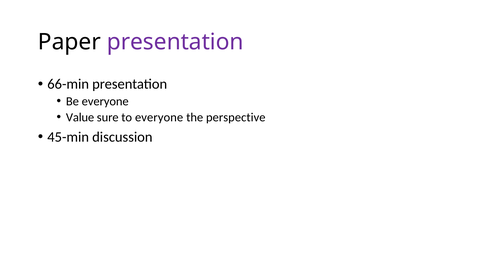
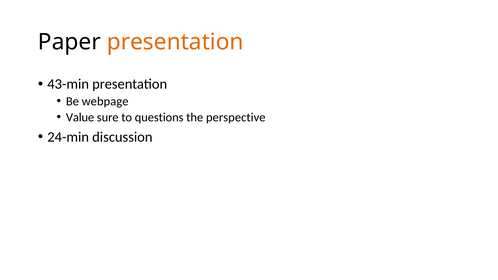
presentation colour: purple -> orange (175, 42)
66-min: 66-min -> 43-min (68, 84)
Be everyone: everyone -> webpage (105, 101)
to everyone: everyone -> questions (159, 117)
45-min: 45-min -> 24-min (68, 137)
